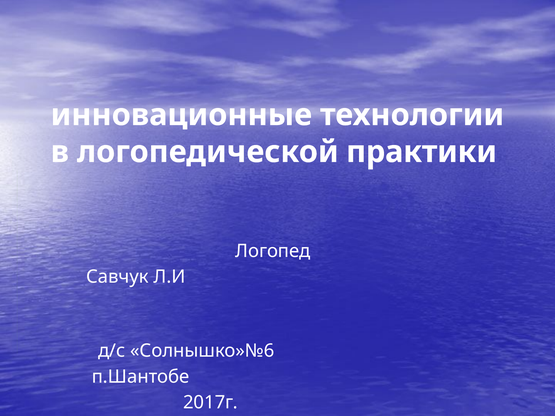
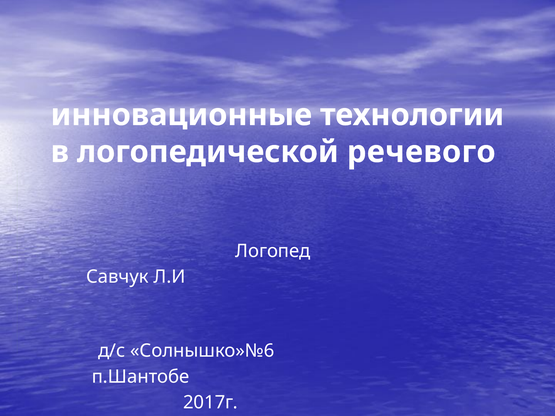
практики: практики -> речевого (421, 152)
